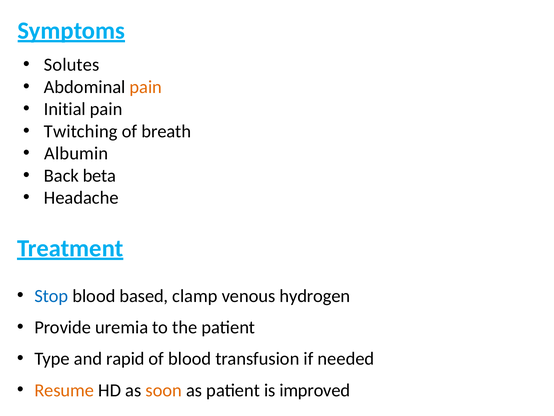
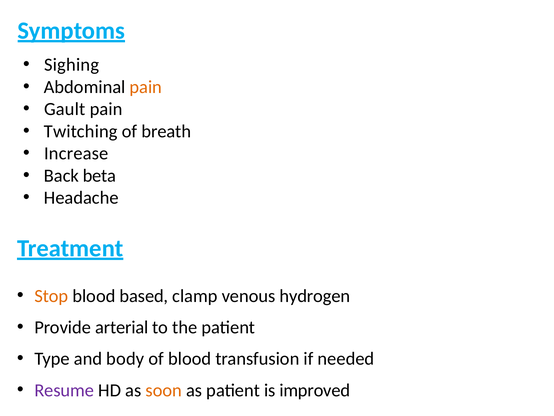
Solutes: Solutes -> Sighing (72, 65)
Initial: Initial -> Gault (65, 109)
Albumin: Albumin -> Increase (76, 153)
Stop colour: blue -> orange (51, 296)
uremia: uremia -> arterial (122, 327)
rapid: rapid -> body (125, 358)
Resume colour: orange -> purple (64, 390)
